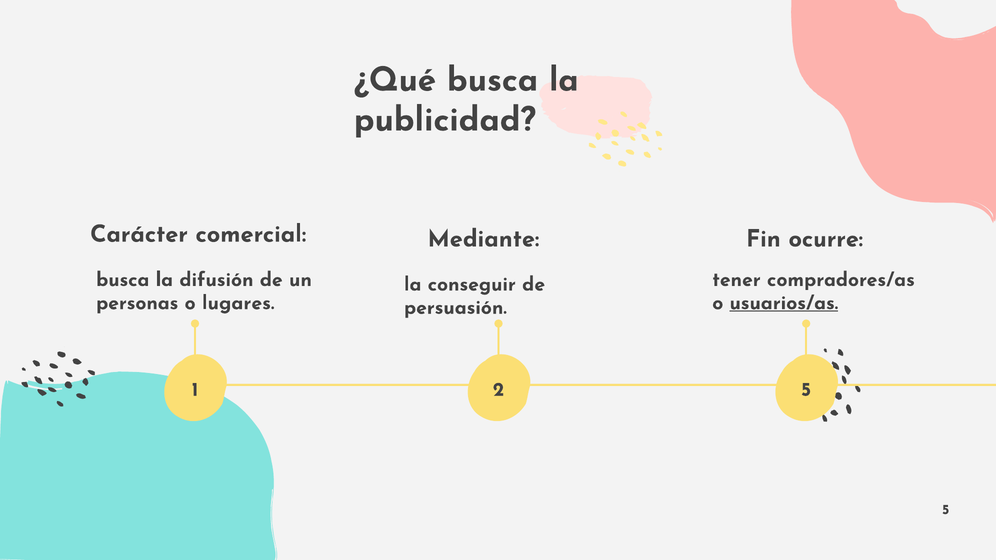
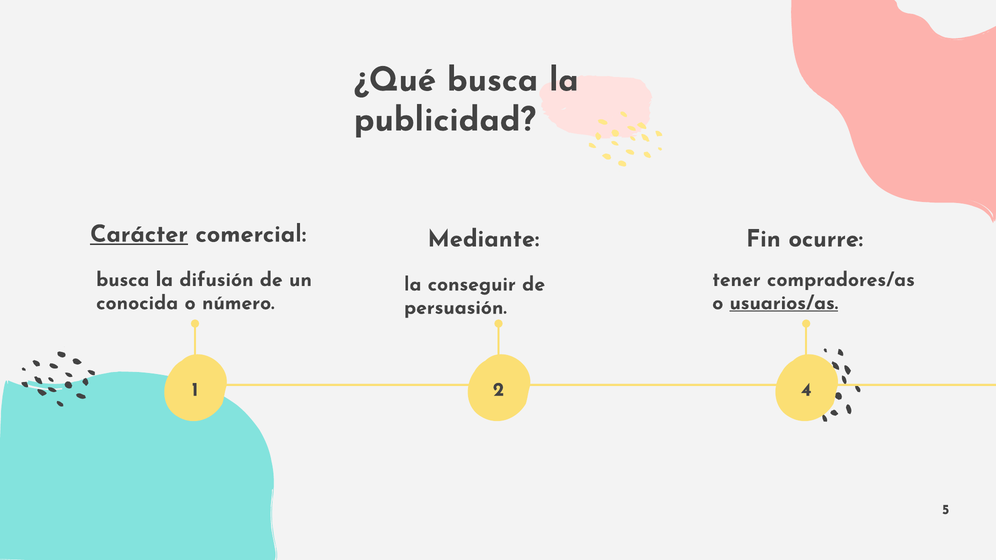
Carácter underline: none -> present (139, 234)
personas: personas -> conocida (137, 303)
lugares: lugares -> número (238, 303)
2 5: 5 -> 4 (806, 390)
